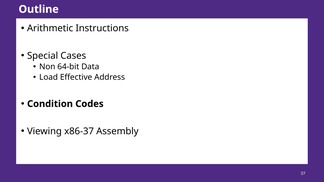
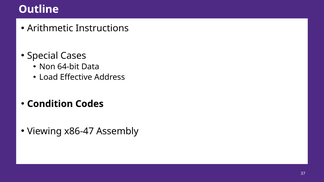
x86-37: x86-37 -> x86-47 (79, 131)
